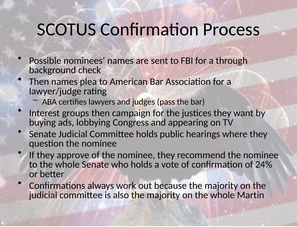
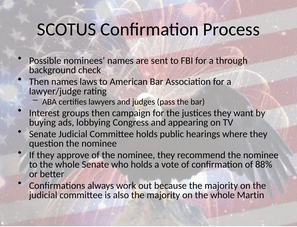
plea: plea -> laws (88, 81)
24%: 24% -> 88% (264, 164)
